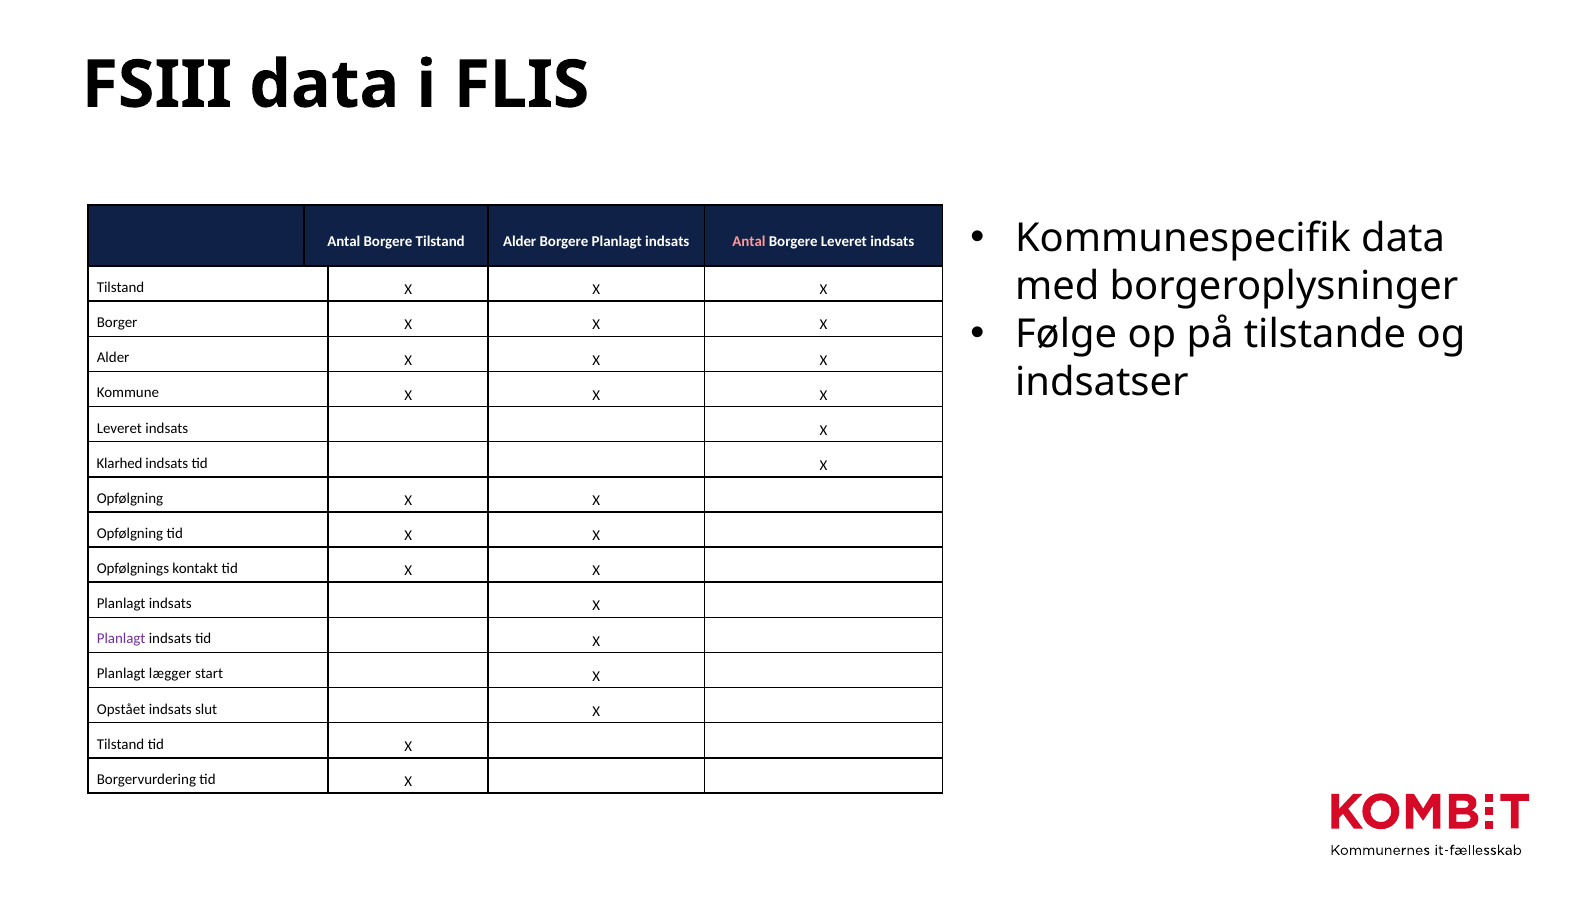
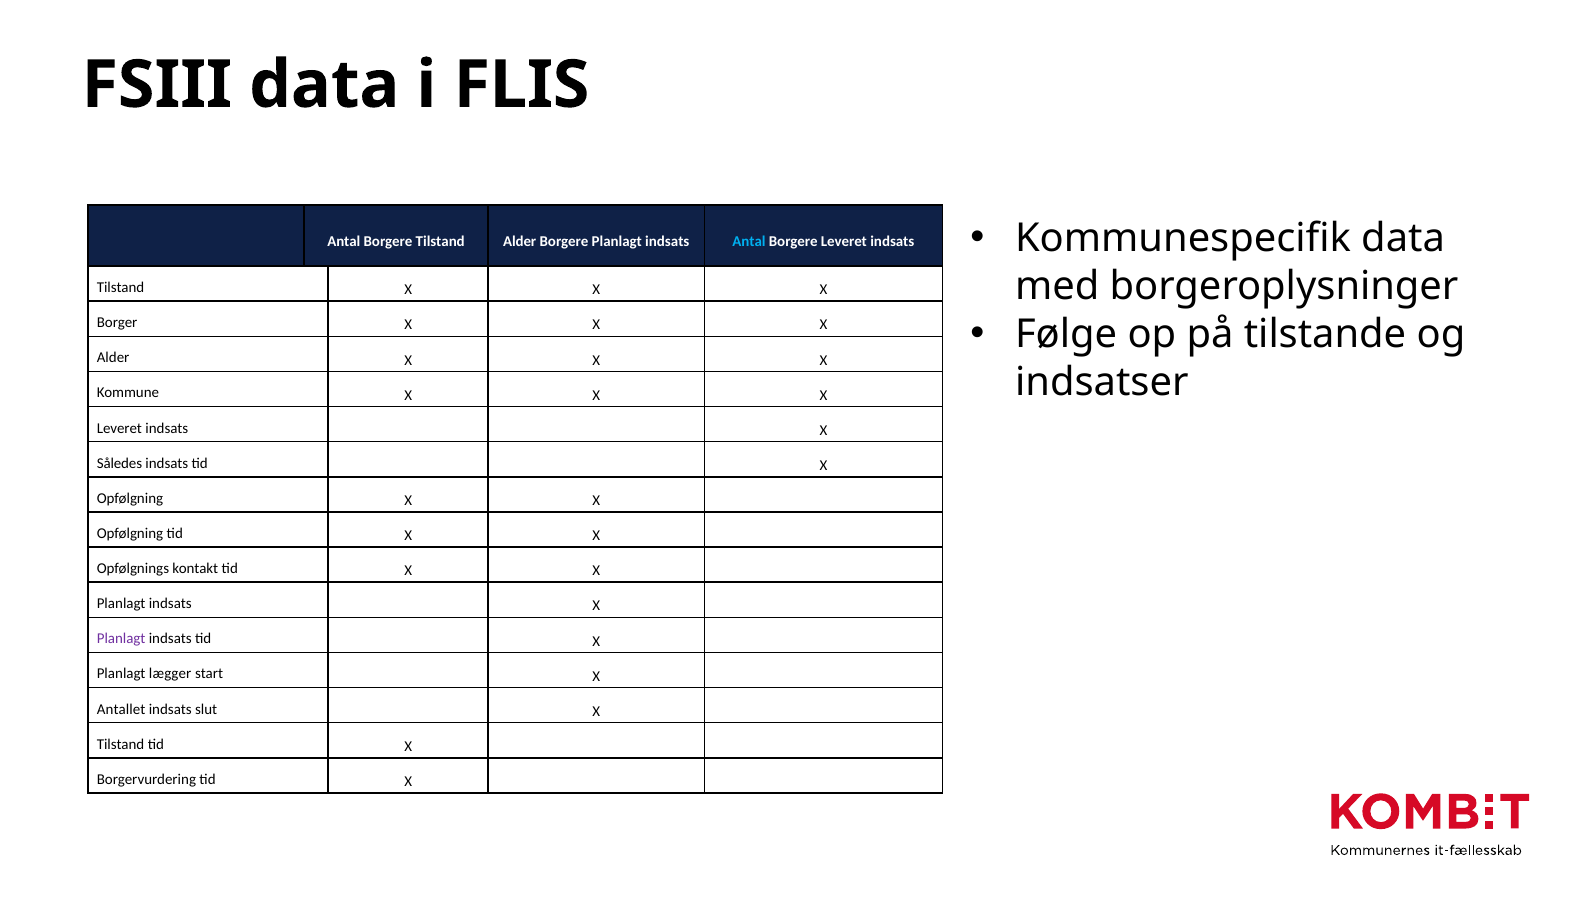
Antal colour: pink -> light blue (749, 242)
Klarhed: Klarhed -> Således (120, 463)
Opstået: Opstået -> Antallet (121, 709)
